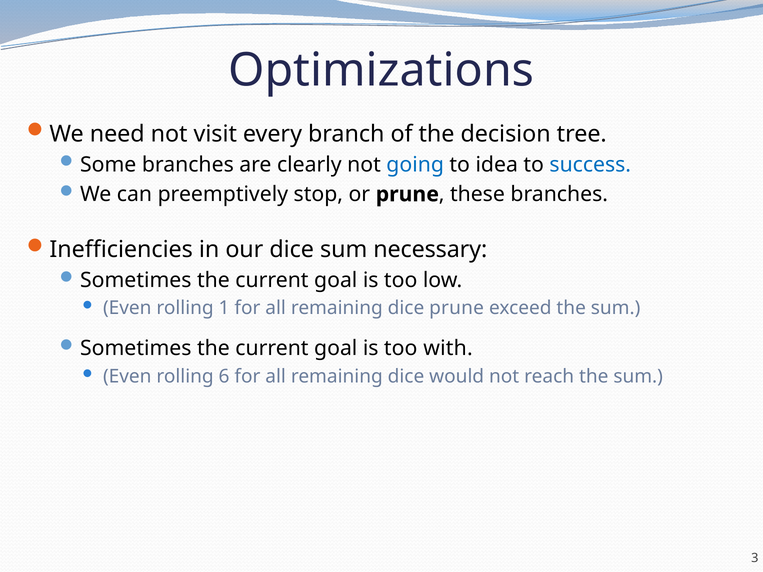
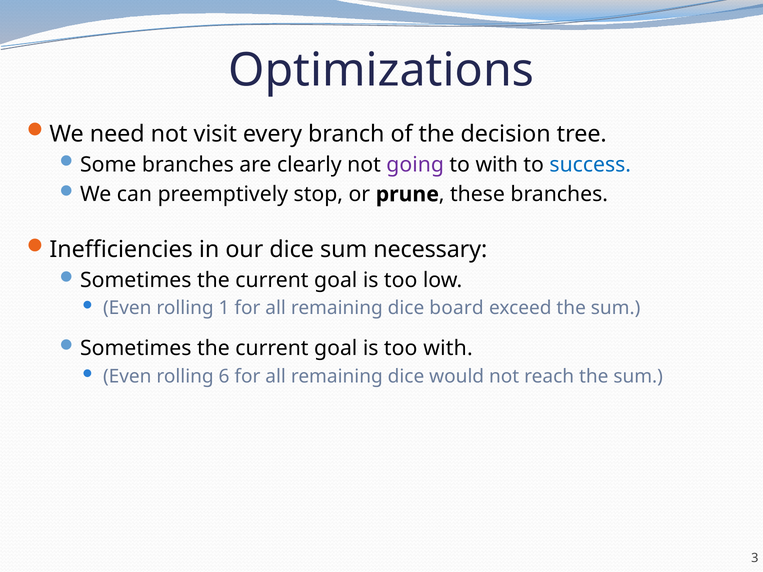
going colour: blue -> purple (415, 165)
to idea: idea -> with (497, 165)
dice prune: prune -> board (457, 308)
